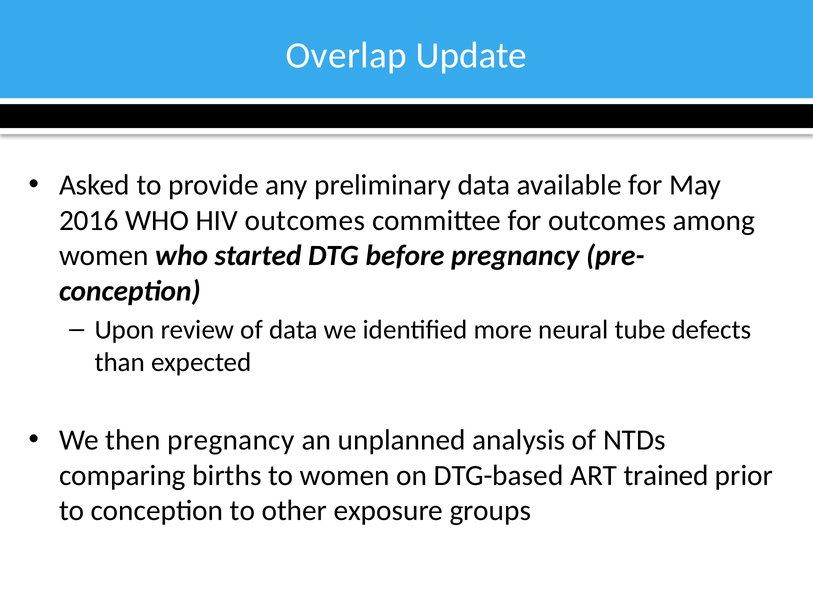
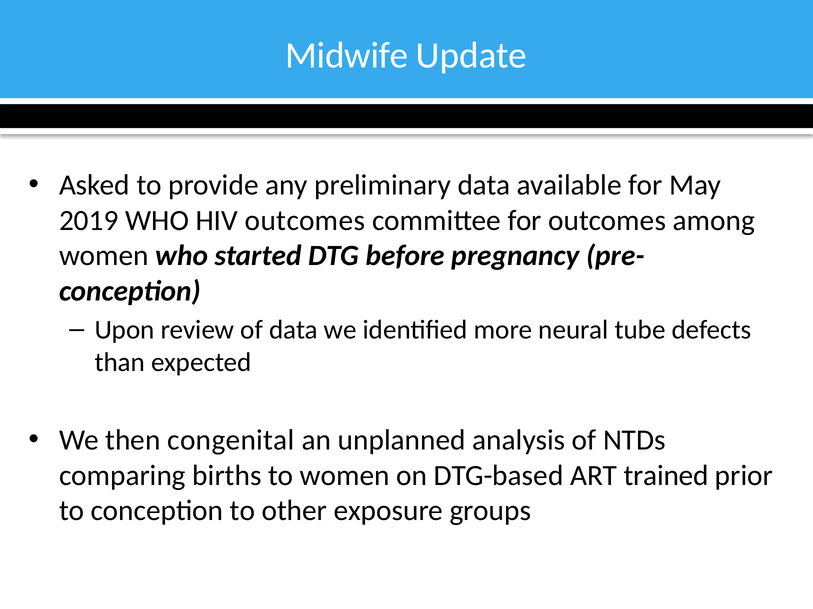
Overlap: Overlap -> Midwife (347, 55)
2016: 2016 -> 2019 (89, 221)
then pregnancy: pregnancy -> congenital (231, 441)
